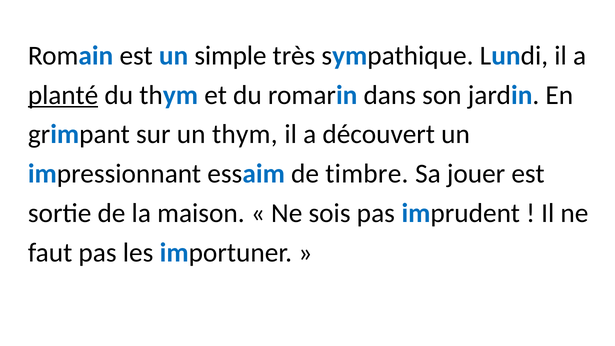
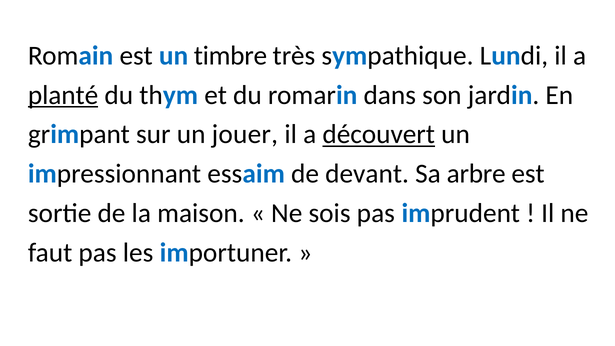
simple: simple -> timbre (231, 56)
un thym: thym -> jouer (245, 134)
découvert underline: none -> present (379, 134)
timbre: timbre -> devant (367, 174)
jouer: jouer -> arbre (476, 174)
